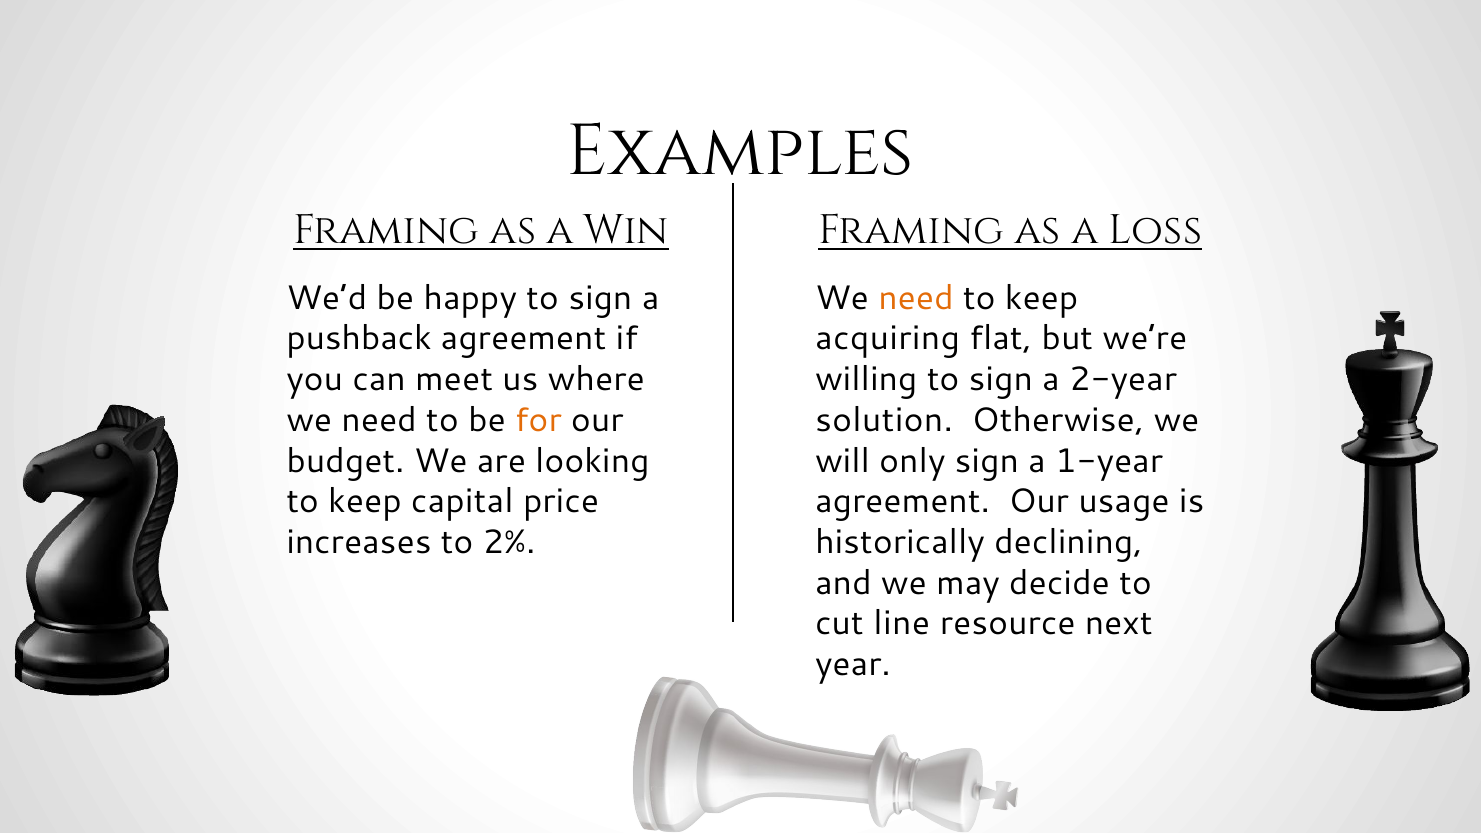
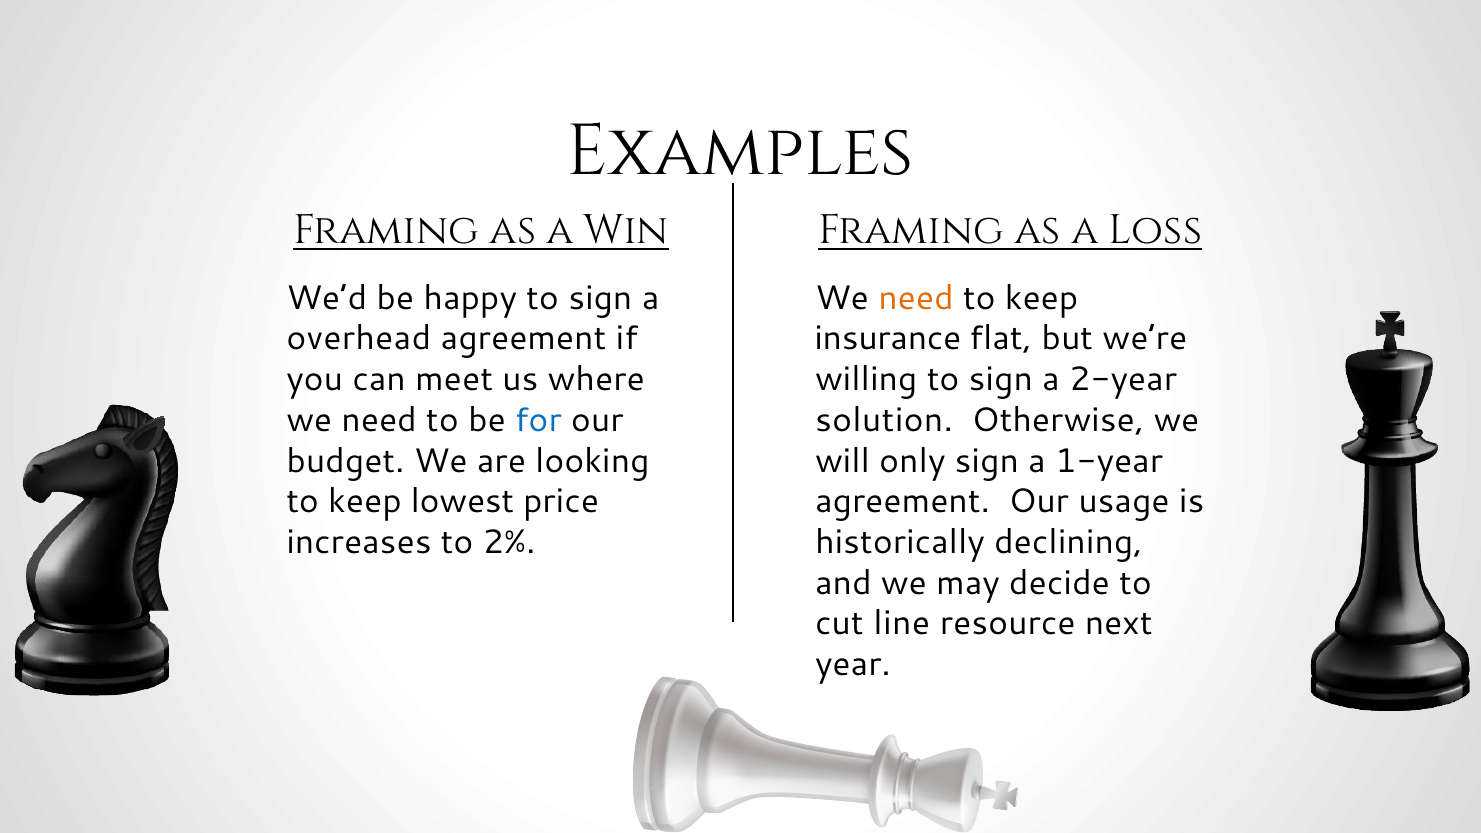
pushback: pushback -> overhead (359, 339)
acquiring: acquiring -> insurance (888, 339)
for colour: orange -> blue (538, 420)
capital: capital -> lowest (462, 502)
